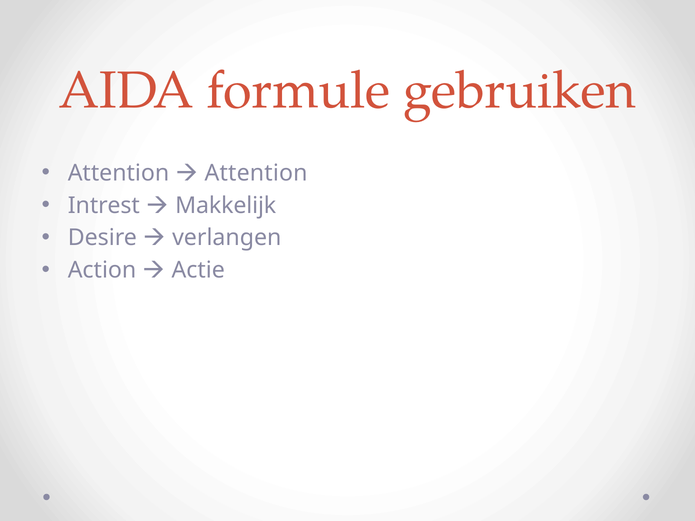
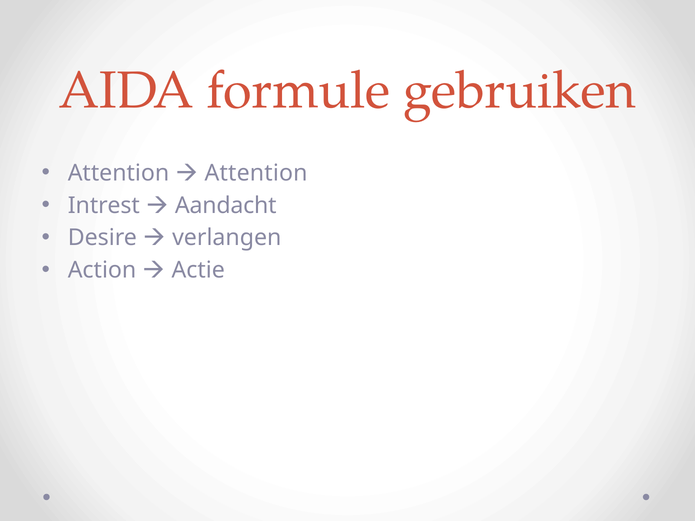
Makkelijk: Makkelijk -> Aandacht (226, 205)
